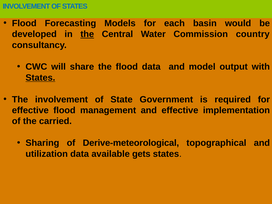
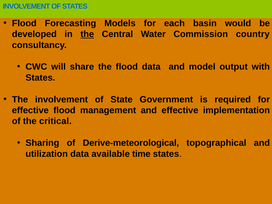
States underline: present -> none (40, 78)
carried: carried -> critical (55, 121)
gets: gets -> time (141, 154)
